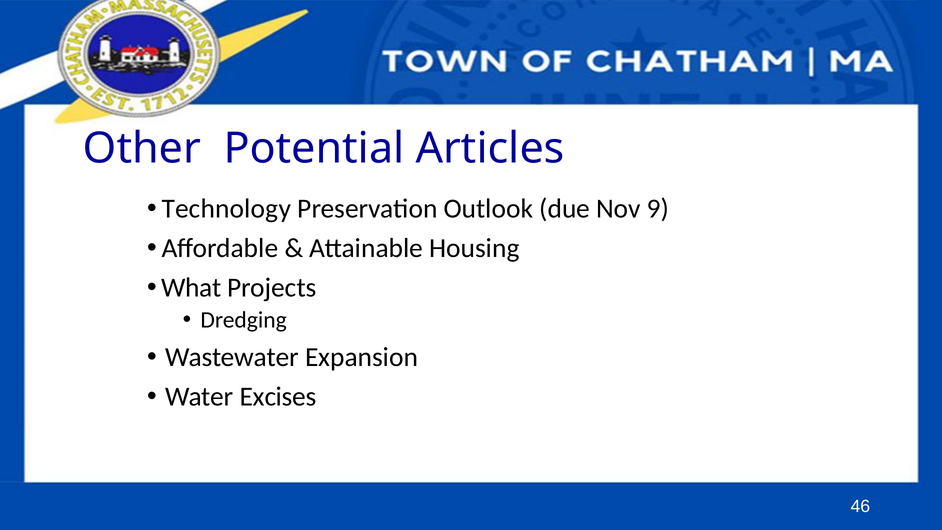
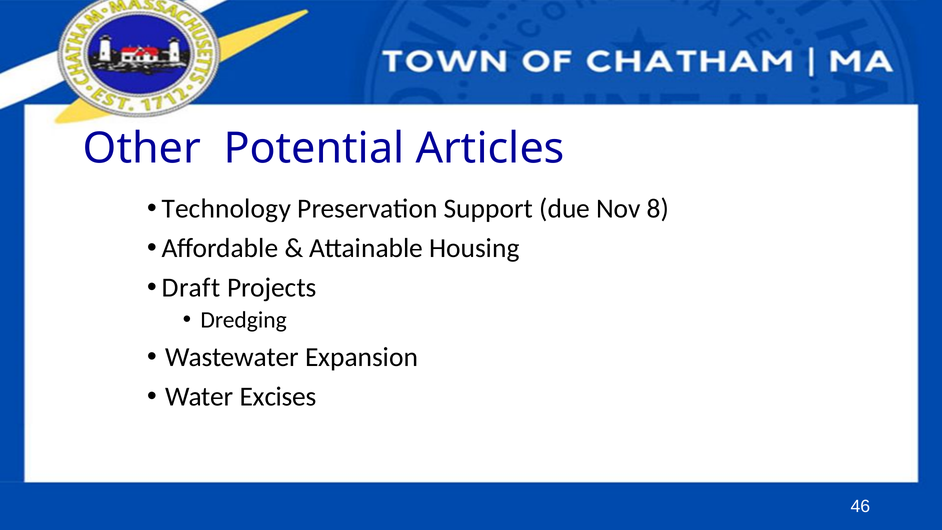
Outlook: Outlook -> Support (488, 209)
9: 9 -> 8 (658, 209)
What: What -> Draft (191, 287)
